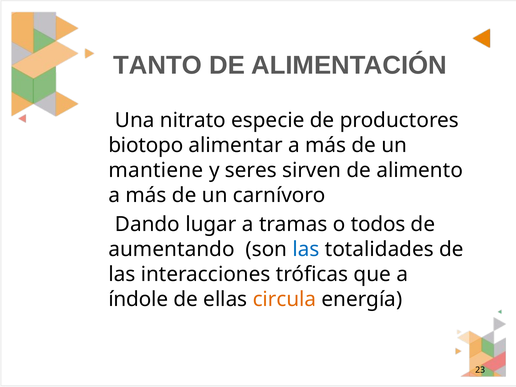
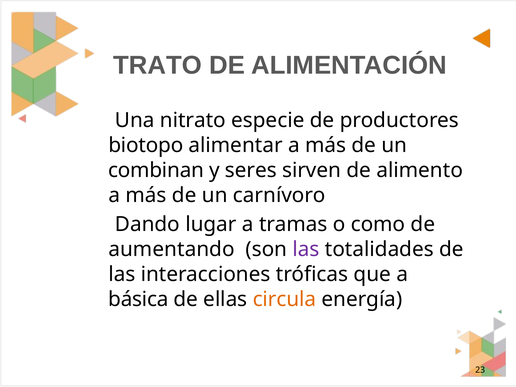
TANTO: TANTO -> TRATO (158, 65)
mantiene: mantiene -> combinan (156, 170)
todos: todos -> como (378, 224)
las colour: blue -> purple (306, 249)
índole: índole -> básica (138, 299)
